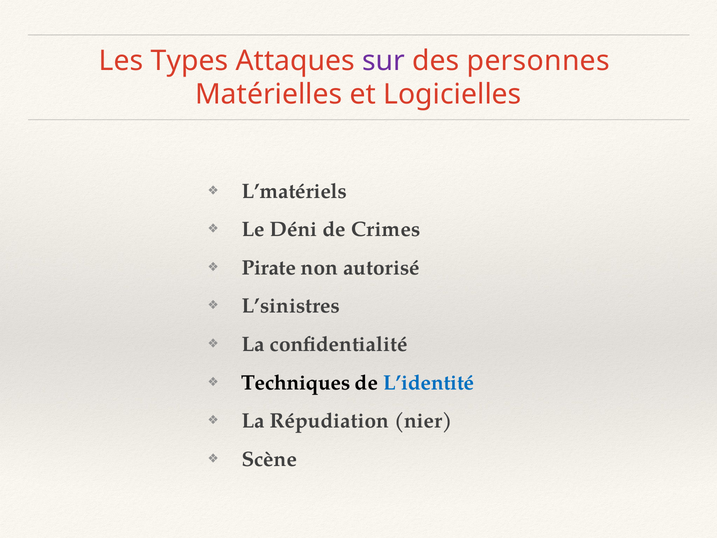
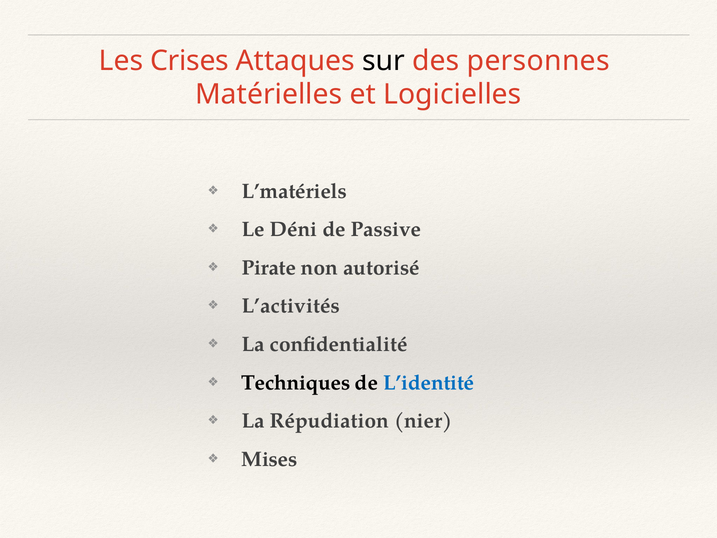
Types: Types -> Crises (190, 61)
sur colour: purple -> black (384, 61)
Crimes: Crimes -> Passive (386, 229)
L’sinistres: L’sinistres -> L’activités (291, 306)
Scène: Scène -> Mises (269, 459)
